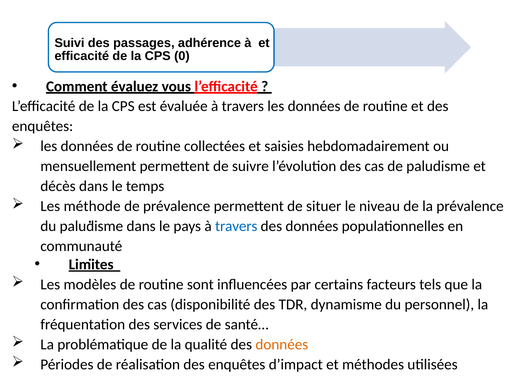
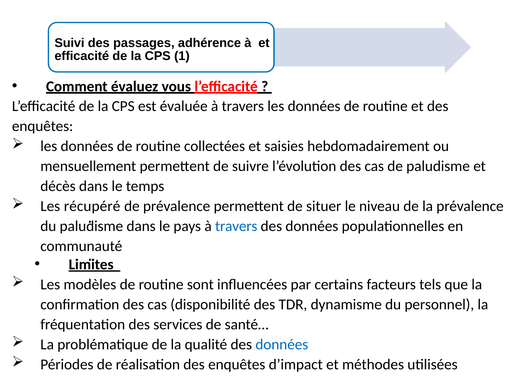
0: 0 -> 1 (182, 56)
méthode: méthode -> récupéré (92, 206)
données colour: orange -> blue (282, 344)
